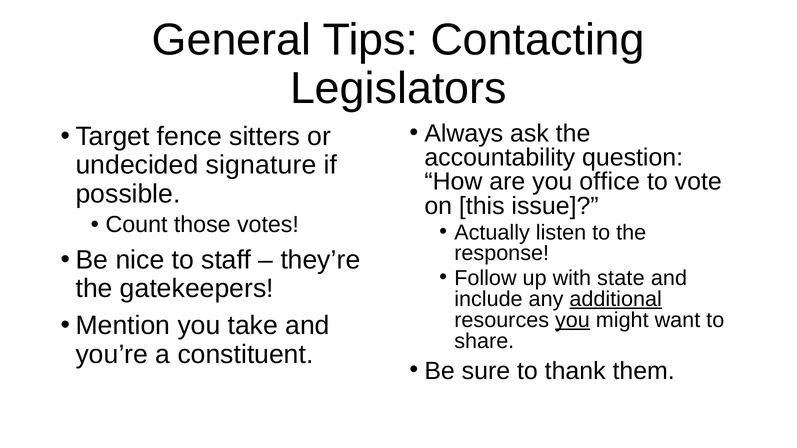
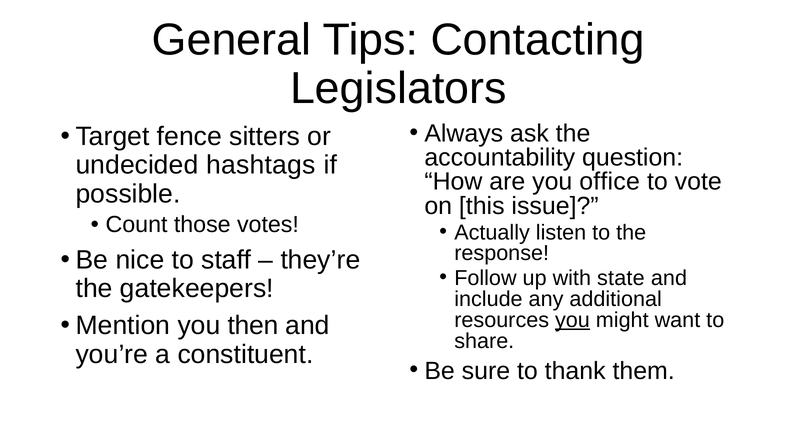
signature: signature -> hashtags (261, 165)
additional underline: present -> none (616, 299)
take: take -> then (253, 326)
